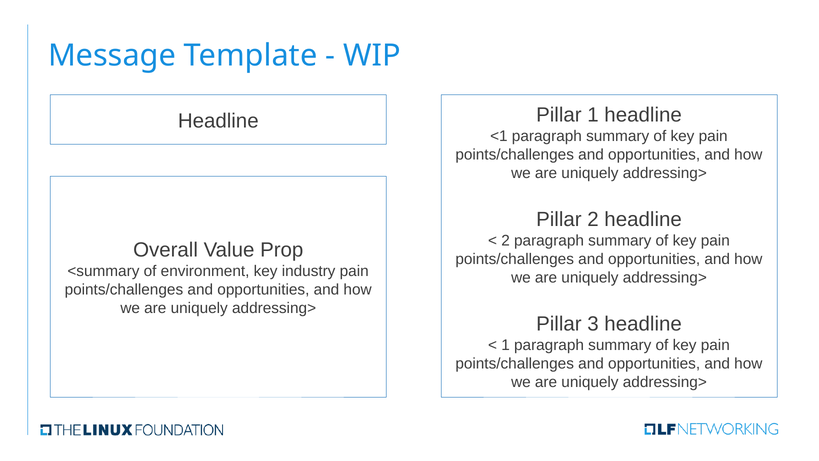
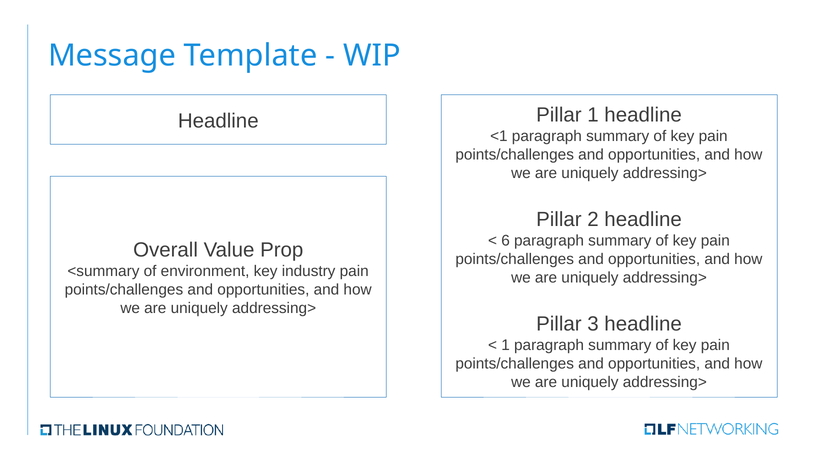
2: 2 -> 6 (506, 241)
